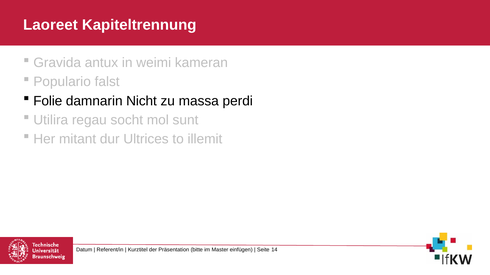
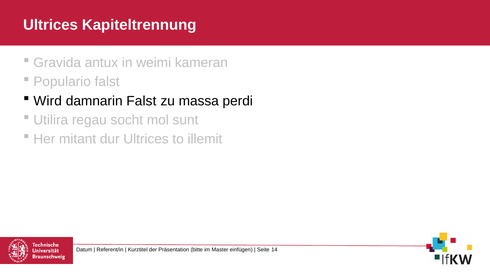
Laoreet: Laoreet -> Ultrices (51, 25)
Folie: Folie -> Wird (48, 101)
damnarin Nicht: Nicht -> Falst (141, 101)
